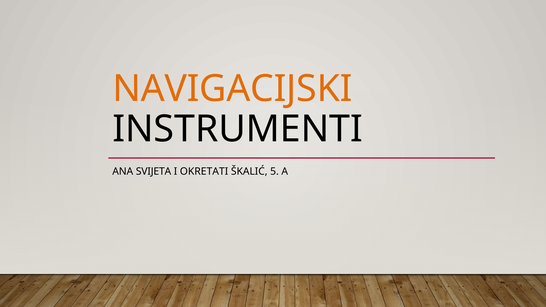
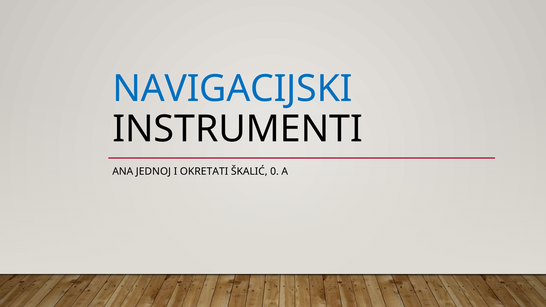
NAVIGACIJSKI colour: orange -> blue (232, 89)
SVIJETA: SVIJETA -> JEDNOJ (153, 172)
5: 5 -> 0 (274, 172)
